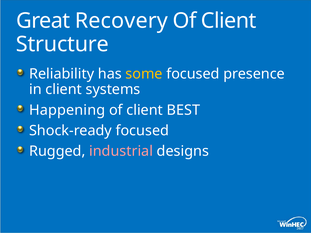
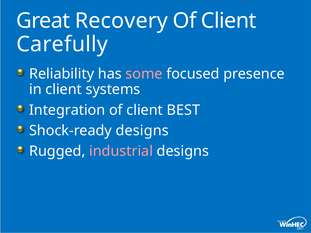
Structure: Structure -> Carefully (62, 44)
some colour: yellow -> pink (144, 74)
Happening: Happening -> Integration (67, 110)
Shock-ready focused: focused -> designs (142, 131)
